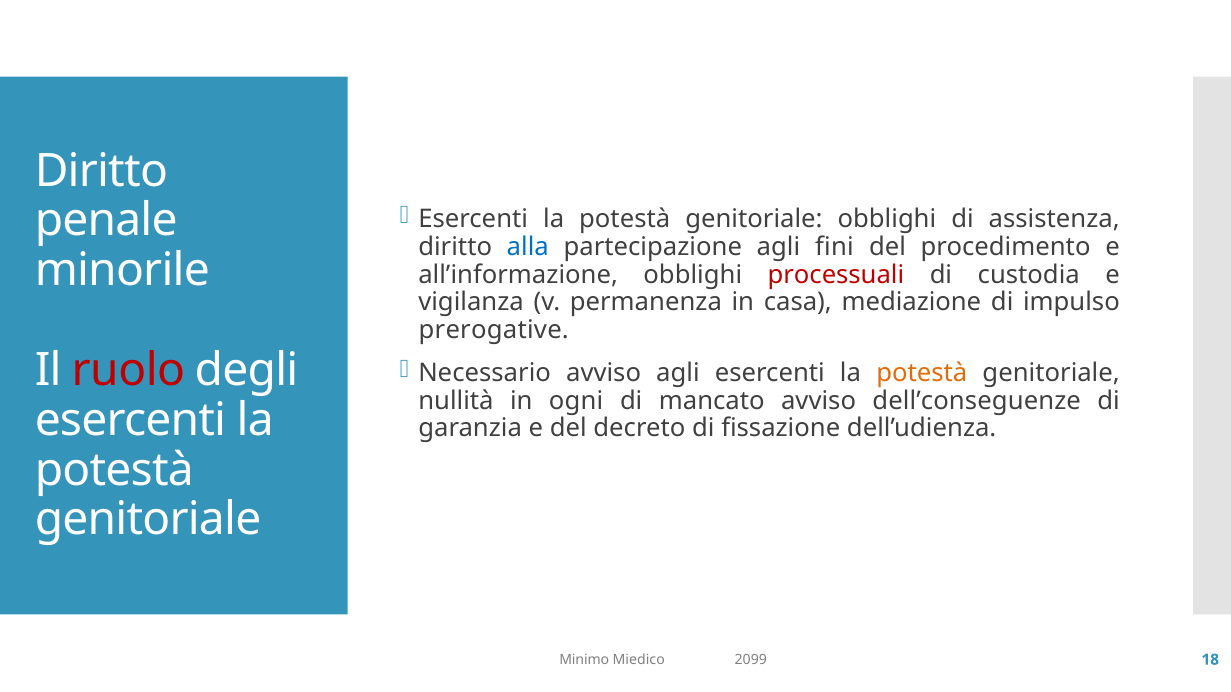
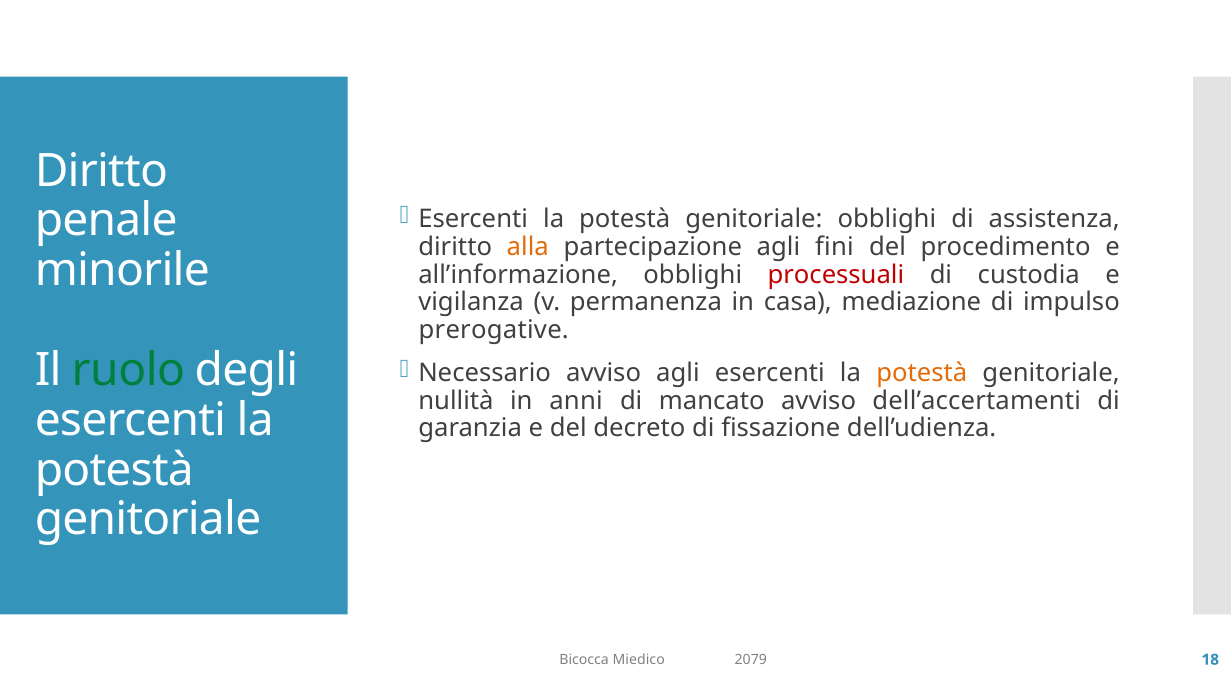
alla colour: blue -> orange (528, 247)
ruolo colour: red -> green (128, 370)
ogni: ogni -> anni (576, 401)
dell’conseguenze: dell’conseguenze -> dell’accertamenti (977, 401)
Minimo: Minimo -> Bicocca (584, 660)
2099: 2099 -> 2079 (751, 660)
